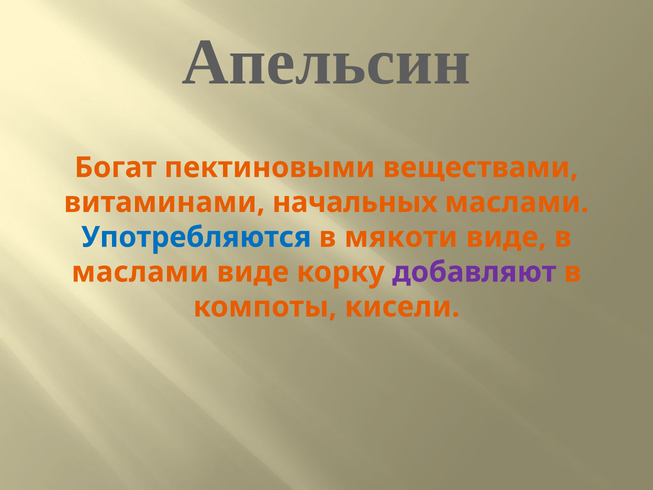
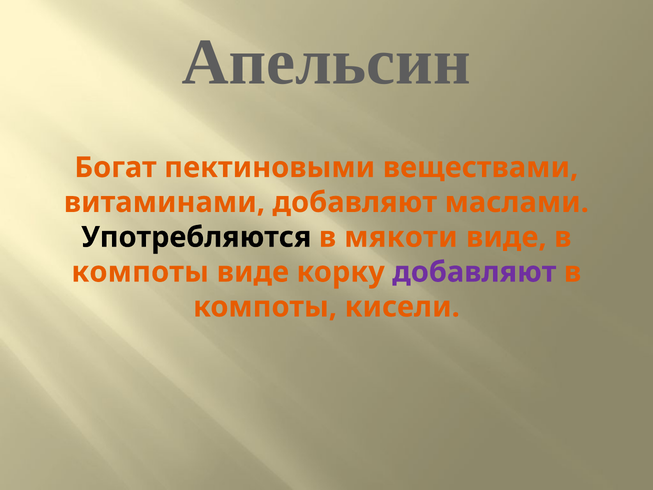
витаминами начальных: начальных -> добавляют (355, 202)
Употребляются colour: blue -> black (196, 237)
маслами: маслами -> компоты (140, 272)
